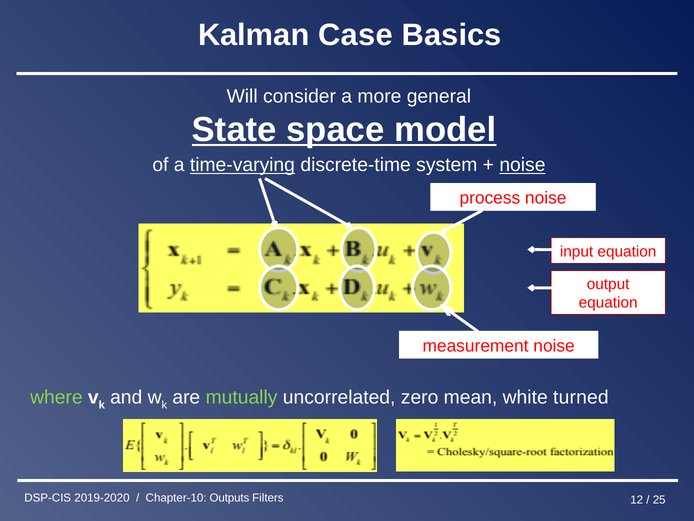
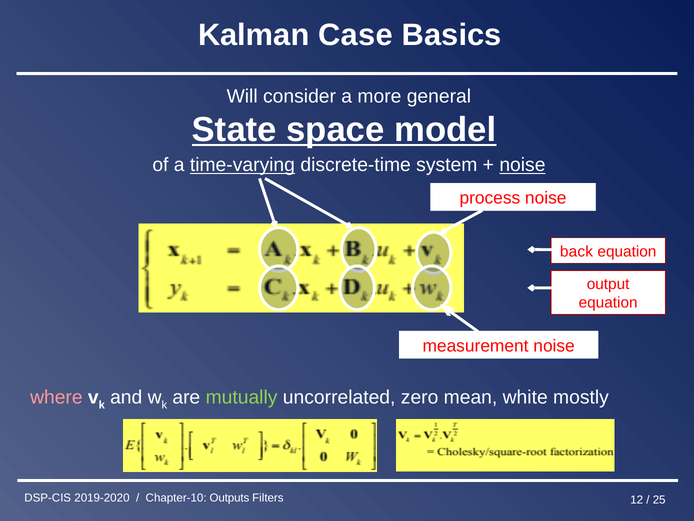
input: input -> back (576, 251)
where colour: light green -> pink (56, 397)
turned: turned -> mostly (581, 397)
